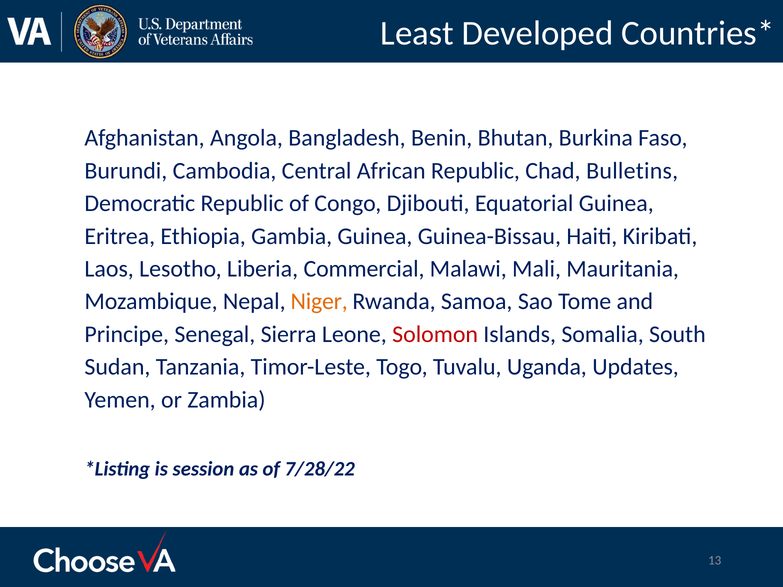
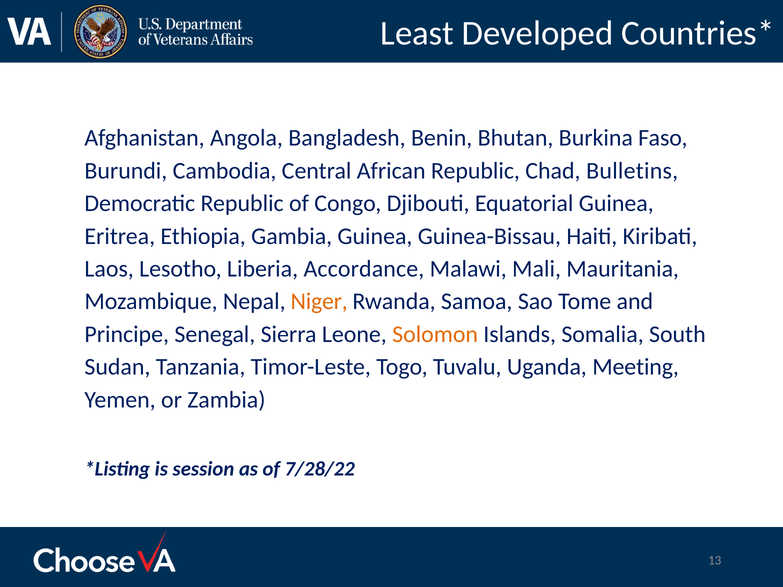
Commercial: Commercial -> Accordance (364, 269)
Solomon colour: red -> orange (435, 334)
Updates: Updates -> Meeting (636, 367)
